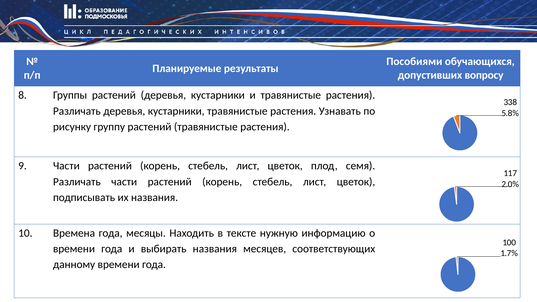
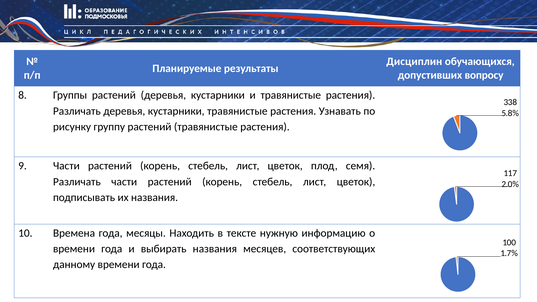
Пособиями: Пособиями -> Дисциплин (414, 61)
